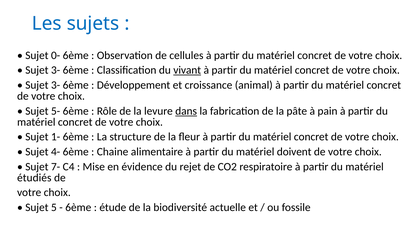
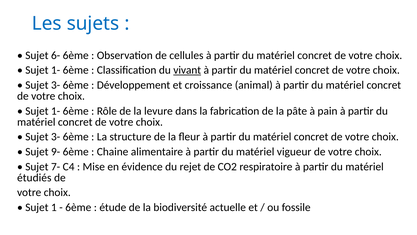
0-: 0- -> 6- (56, 55)
3-: 3- -> 1- (56, 70)
5-: 5- -> 1- (56, 111)
dans underline: present -> none (186, 111)
1-: 1- -> 3- (56, 137)
4-: 4- -> 9- (56, 151)
doivent: doivent -> vigueur (294, 151)
5: 5 -> 1 (54, 207)
